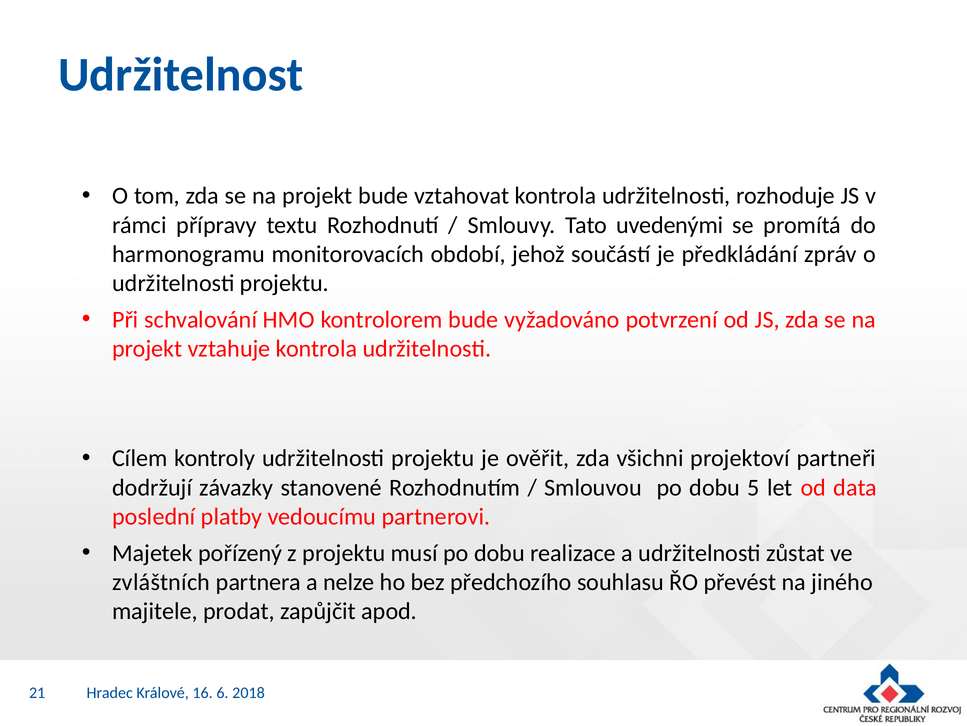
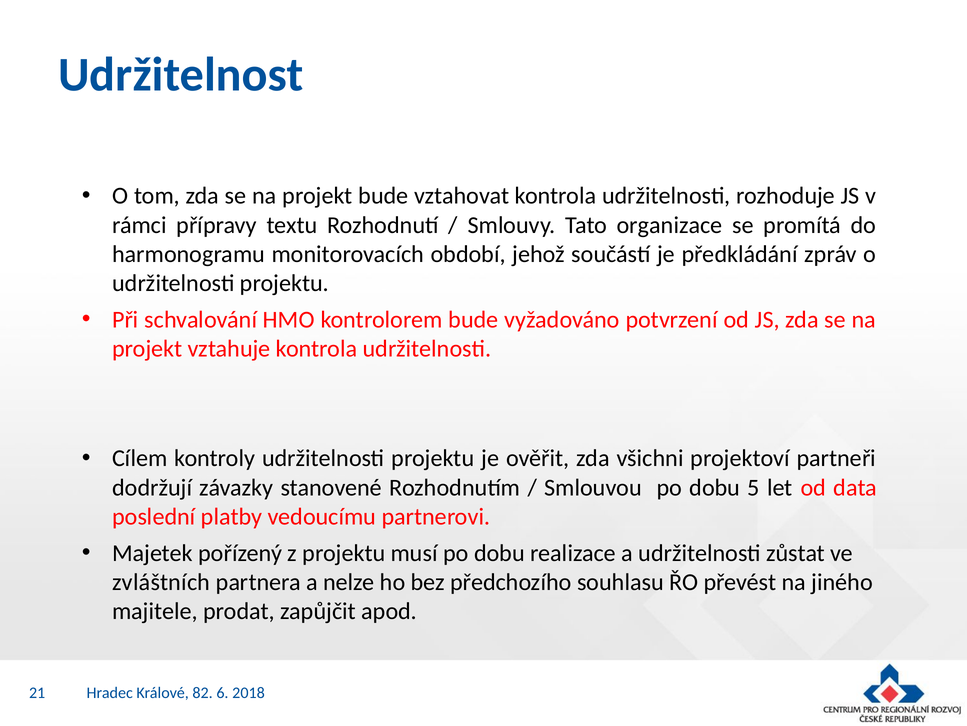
uvedenými: uvedenými -> organizace (670, 225)
16: 16 -> 82 (203, 692)
